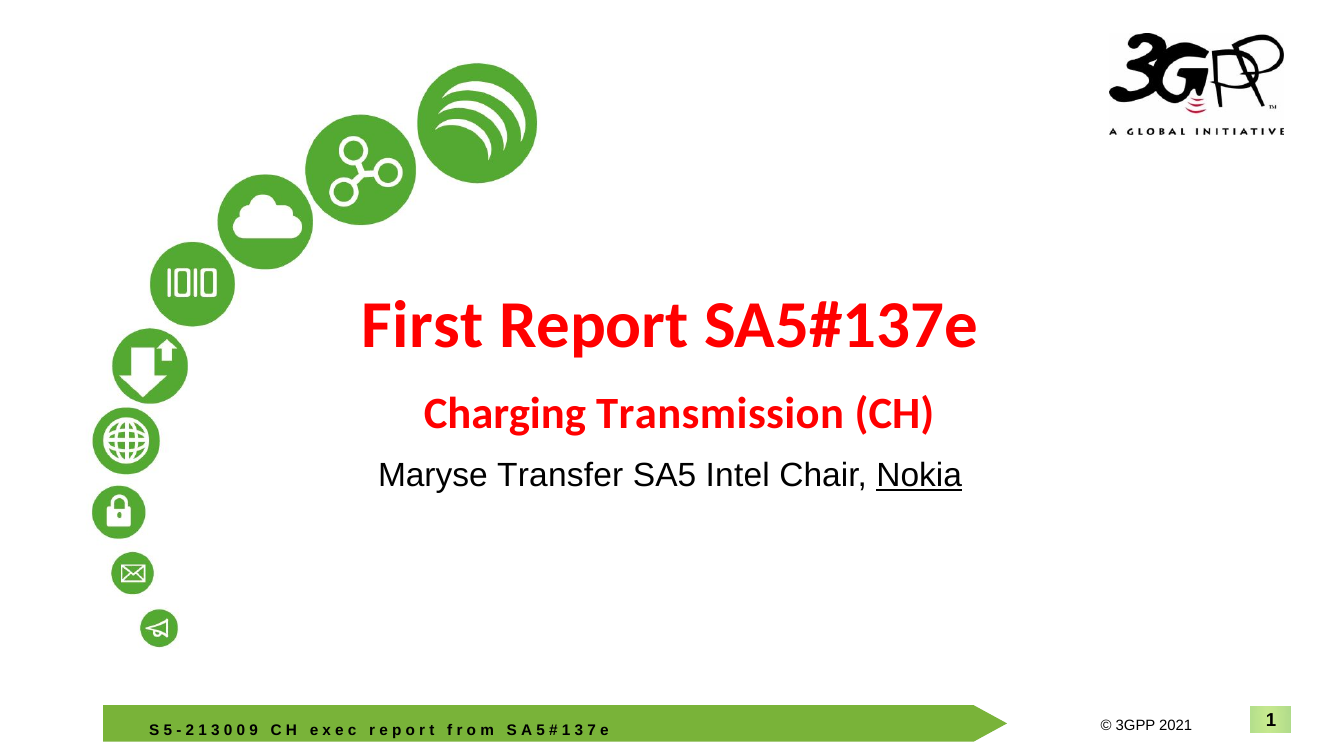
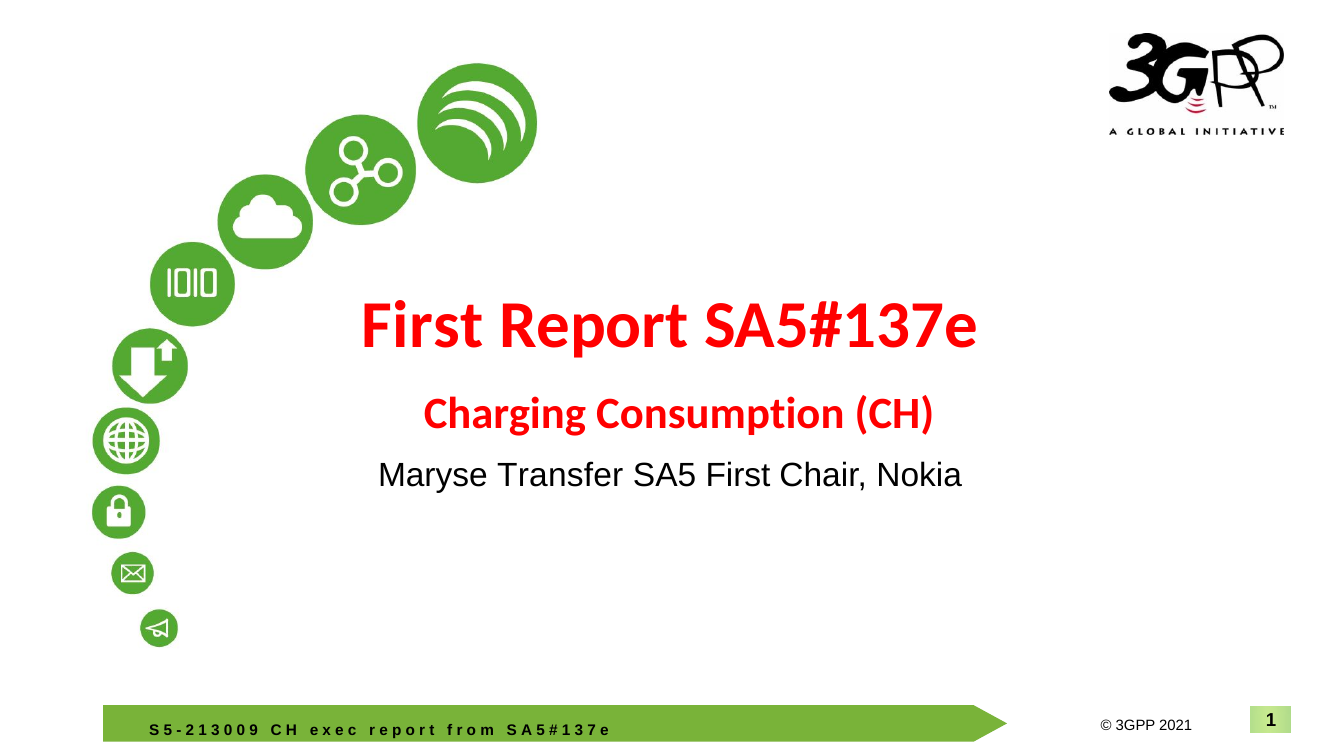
Transmission: Transmission -> Consumption (720, 413)
SA5 Intel: Intel -> First (738, 476)
Nokia underline: present -> none (919, 476)
